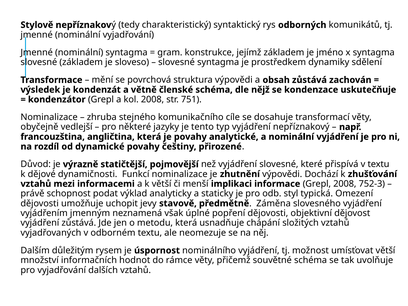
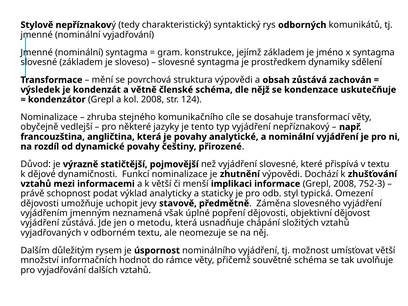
751: 751 -> 124 (191, 99)
